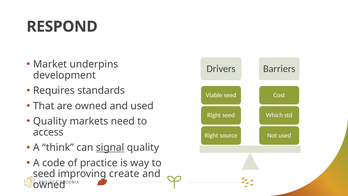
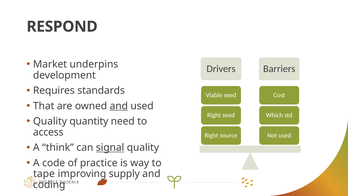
and underline: none -> present (119, 106)
markets: markets -> quantity (89, 121)
seed: seed -> tape (44, 174)
create: create -> supply (124, 174)
owned: owned -> coding (49, 185)
